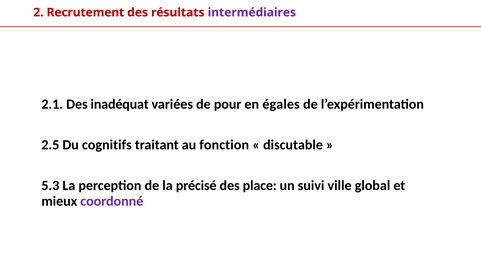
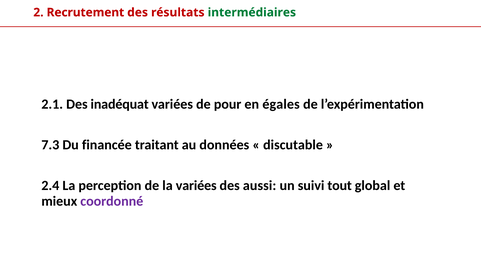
intermédiaires colour: purple -> green (252, 12)
2.5: 2.5 -> 7.3 (50, 145)
cognitifs: cognitifs -> financée (107, 145)
fonction: fonction -> données (224, 145)
5.3: 5.3 -> 2.4 (50, 186)
la précisé: précisé -> variées (196, 186)
place: place -> aussi (260, 186)
ville: ville -> tout (340, 186)
